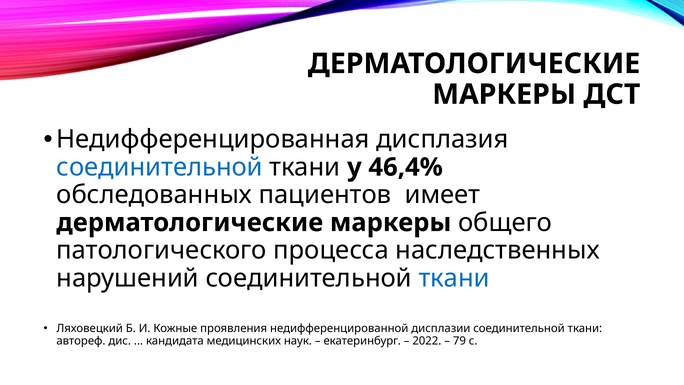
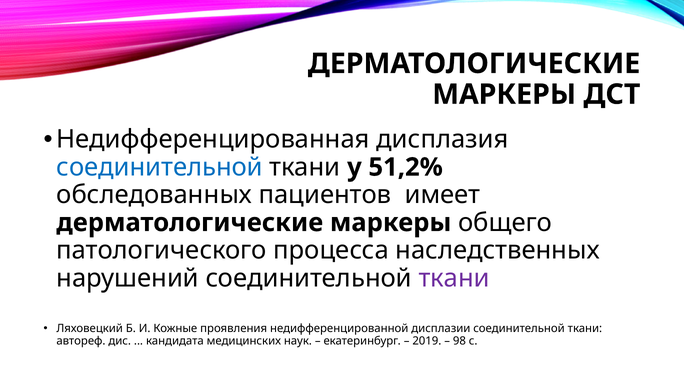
46,4%: 46,4% -> 51,2% (406, 167)
ткани colour: blue -> purple (454, 278)
2022: 2022 -> 2019 (427, 341)
79: 79 -> 98 (459, 341)
